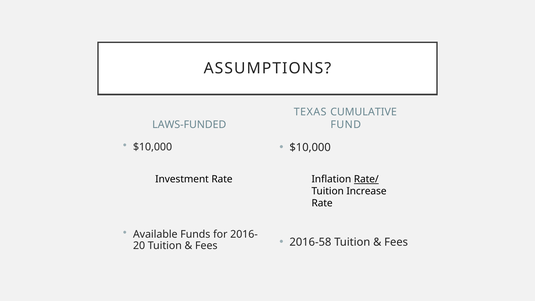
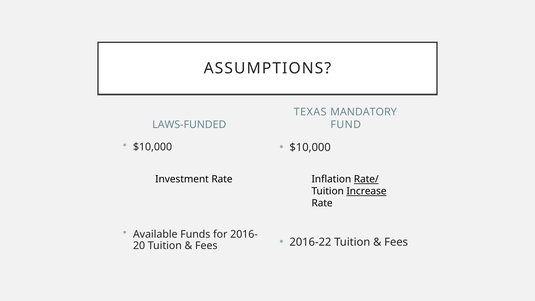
CUMULATIVE: CUMULATIVE -> MANDATORY (364, 112)
Increase underline: none -> present (366, 191)
2016-58: 2016-58 -> 2016-22 (310, 242)
